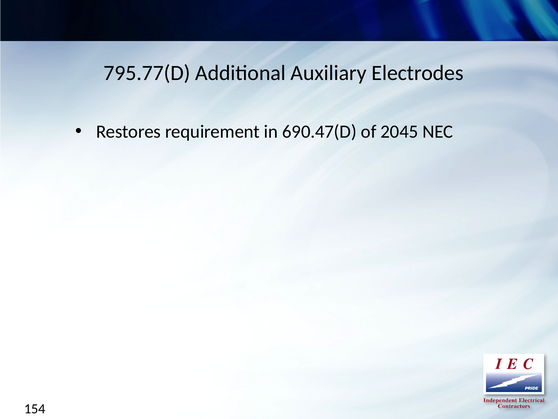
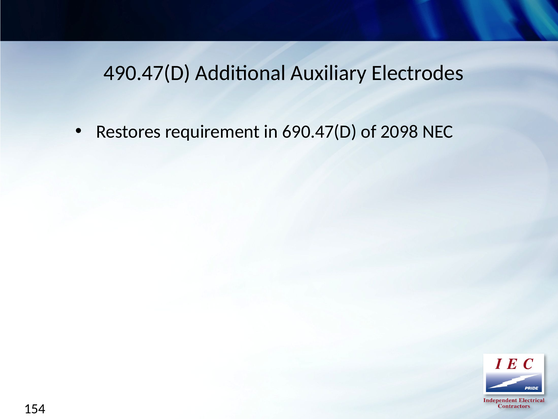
795.77(D: 795.77(D -> 490.47(D (147, 73)
2045: 2045 -> 2098 (399, 131)
